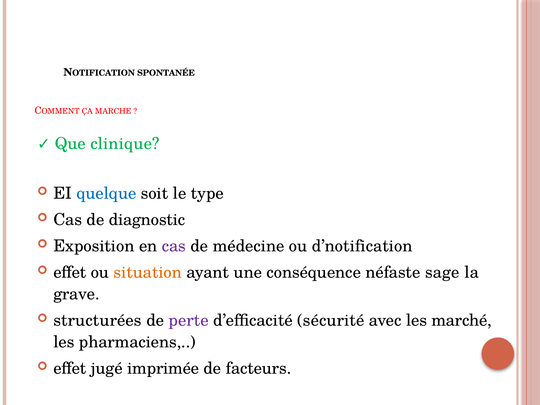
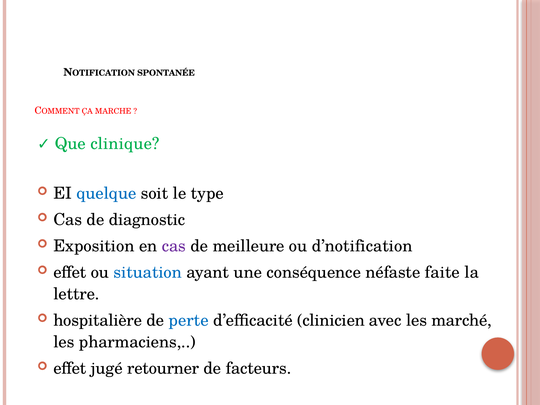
médecine: médecine -> meilleure (249, 246)
situation colour: orange -> blue (148, 272)
sage: sage -> faite (442, 272)
grave: grave -> lettre (76, 294)
structurées: structurées -> hospitalière (98, 320)
perte colour: purple -> blue (189, 320)
sécurité: sécurité -> clinicien (331, 320)
imprimée: imprimée -> retourner (163, 368)
